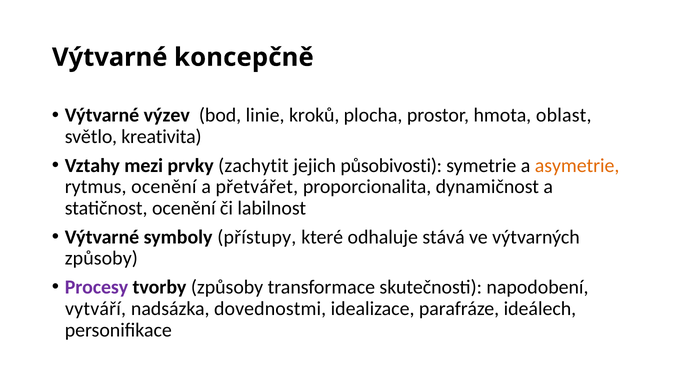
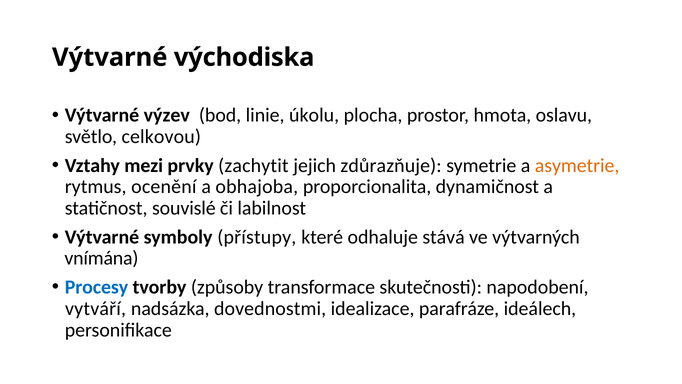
koncepčně: koncepčně -> východiska (244, 57)
kroků: kroků -> úkolu (314, 115)
oblast: oblast -> oslavu (564, 115)
kreativita: kreativita -> celkovou (161, 137)
působivosti: působivosti -> zdůrazňuje (391, 165)
přetvářet: přetvářet -> obhajoba (257, 187)
statičnost ocenění: ocenění -> souvislé (184, 208)
způsoby: způsoby -> vnímána (101, 258)
Procesy colour: purple -> blue (97, 287)
